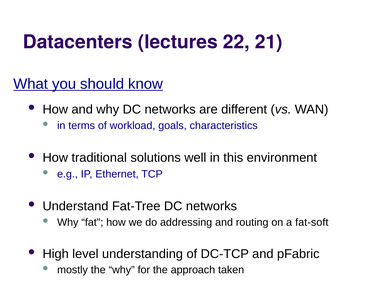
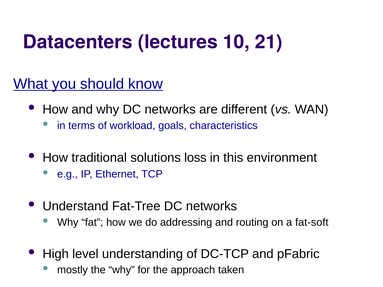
22: 22 -> 10 (236, 42)
well: well -> loss (195, 158)
